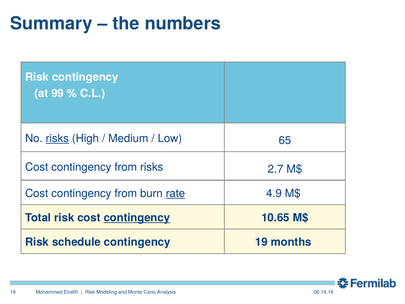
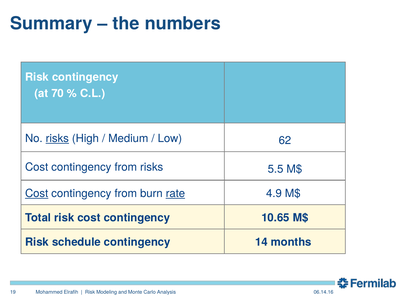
99: 99 -> 70 (58, 93)
65: 65 -> 62 (285, 140)
2.7: 2.7 -> 5.5 (276, 169)
Cost underline: none -> present (37, 193)
contingency underline: present -> none (137, 218)
contingency 19: 19 -> 14 (261, 242)
